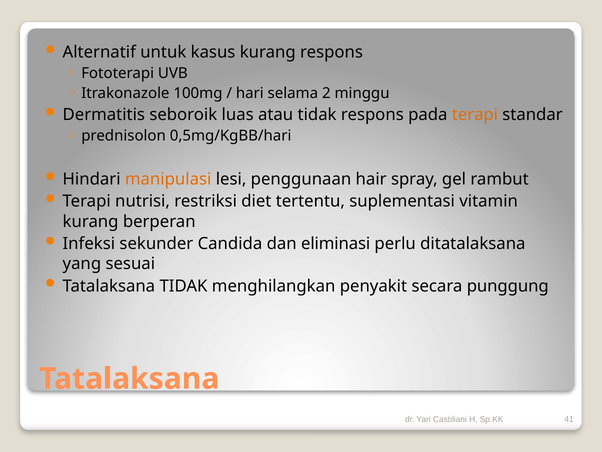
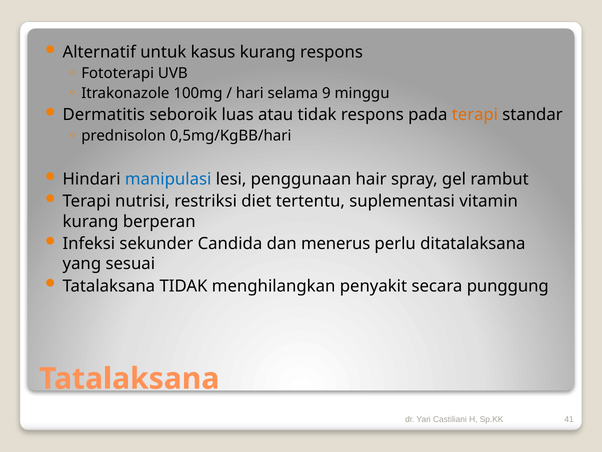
2: 2 -> 9 (326, 93)
manipulasi colour: orange -> blue (168, 179)
eliminasi: eliminasi -> menerus (336, 243)
